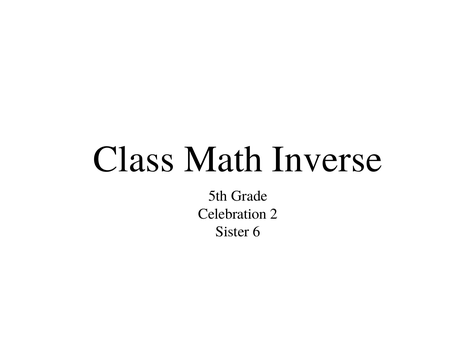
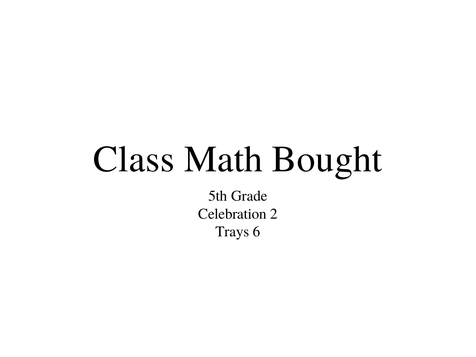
Inverse: Inverse -> Bought (327, 159)
Sister: Sister -> Trays (232, 232)
